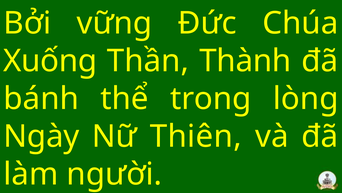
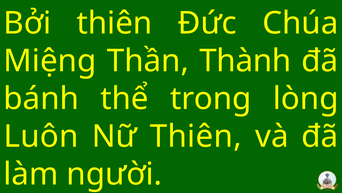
Bởi vững: vững -> thiên (114, 23)
Xuống: Xuống -> Miệng (50, 61)
Ngày: Ngày -> Luôn (41, 136)
